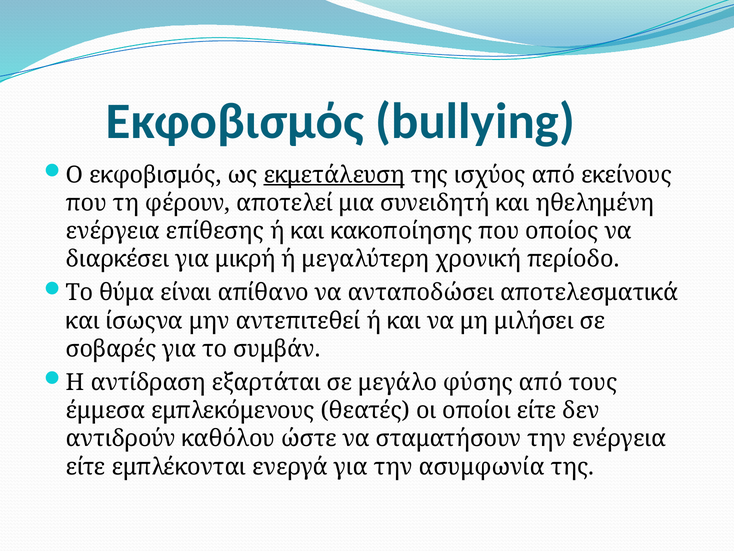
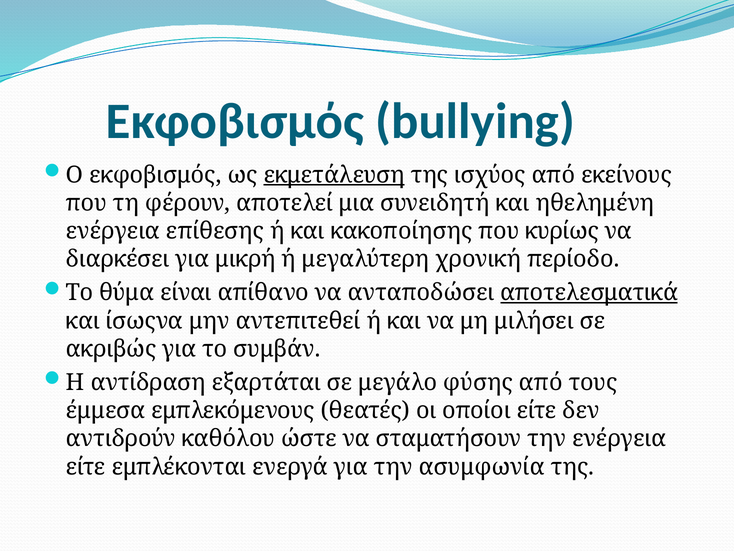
οποίος: οποίος -> κυρίως (562, 231)
αποτελεσματικά underline: none -> present (589, 292)
σοβαρές: σοβαρές -> ακριβώς (111, 349)
